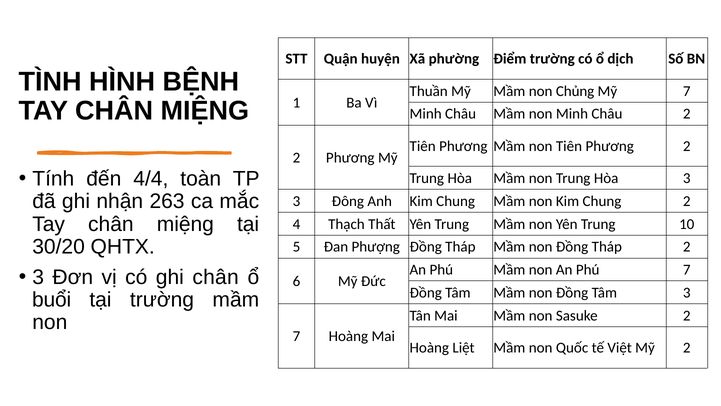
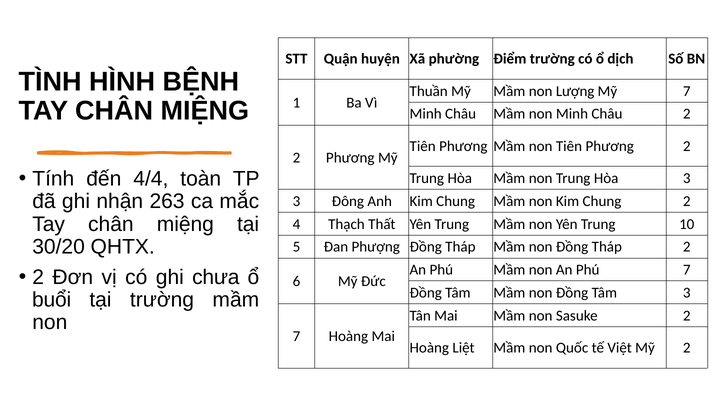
Chủng: Chủng -> Lượng (575, 91)
3: 3 -> 2 (38, 277)
ghi chân: chân -> chưa (216, 277)
